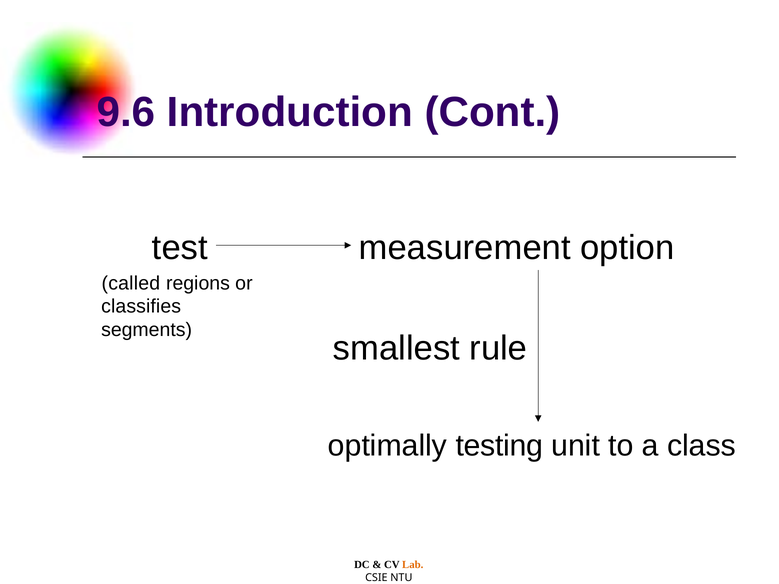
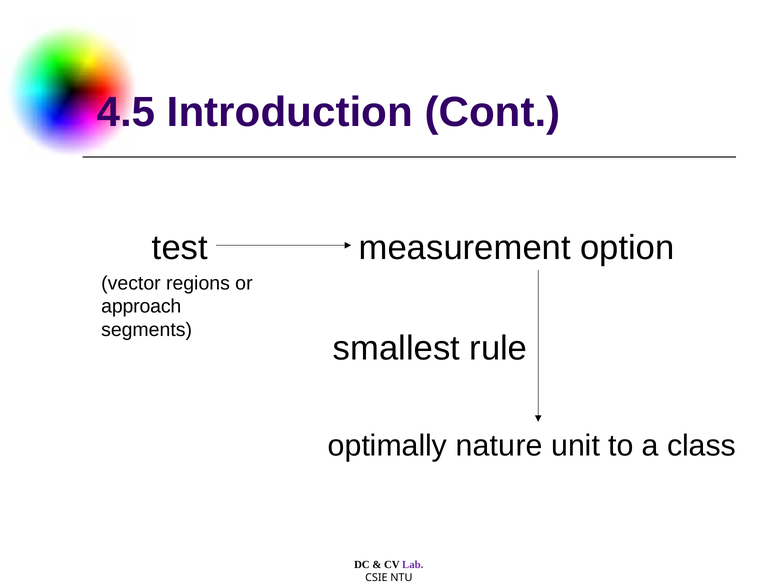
9.6: 9.6 -> 4.5 (126, 112)
called: called -> vector (131, 283)
classifies: classifies -> approach (141, 307)
testing: testing -> nature (499, 446)
Lab colour: orange -> purple (413, 565)
